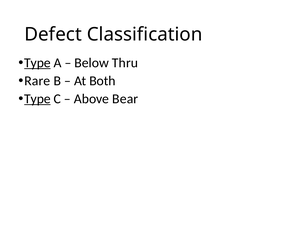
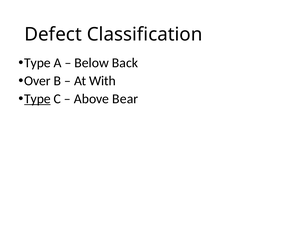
Type underline: present -> none (37, 63)
Thru: Thru -> Back (125, 63)
Rare: Rare -> Over (37, 81)
Both: Both -> With (103, 81)
